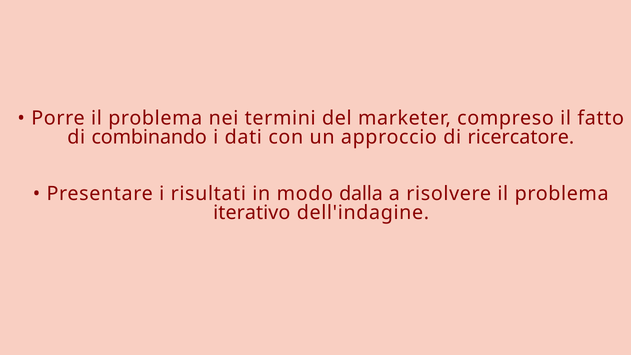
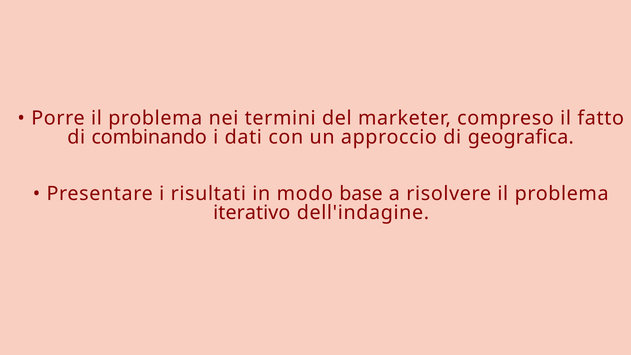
ricercatore: ricercatore -> geografica (521, 137)
dalla: dalla -> base (361, 194)
